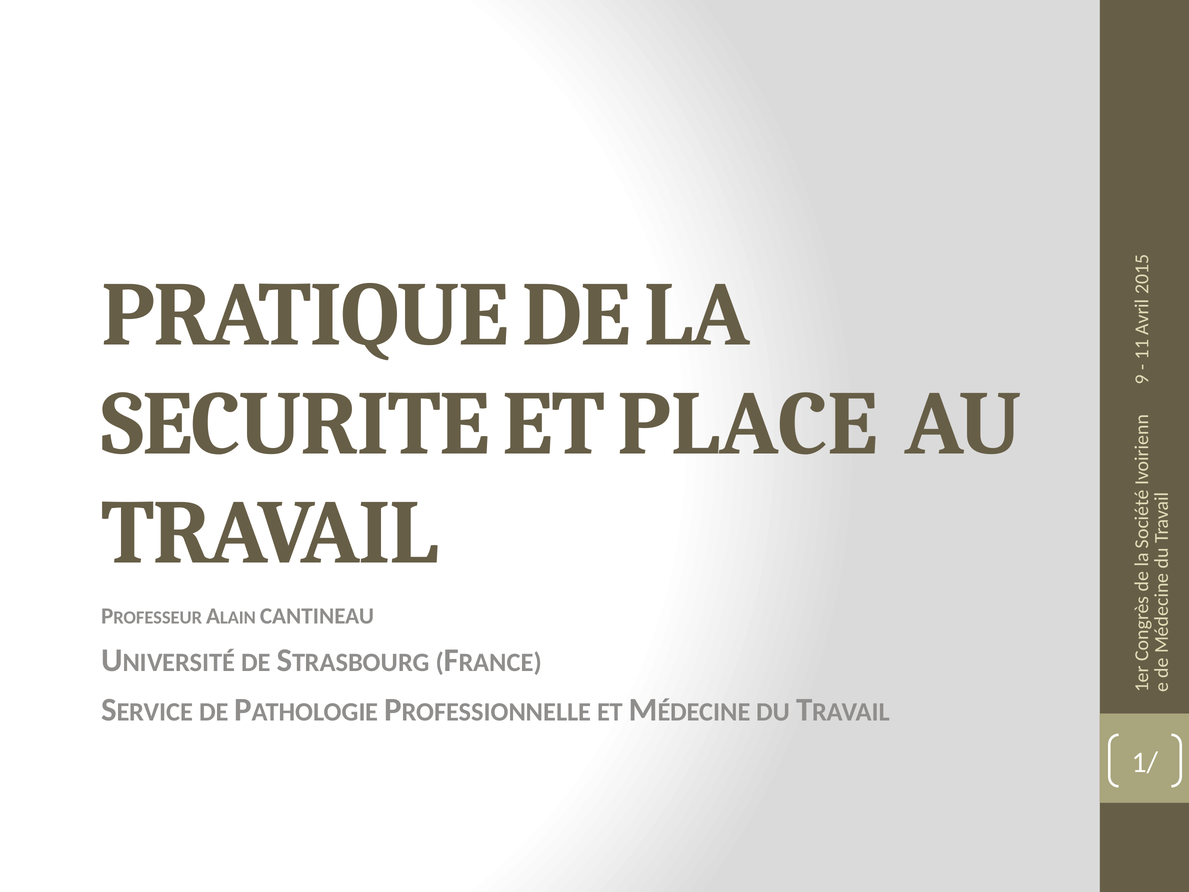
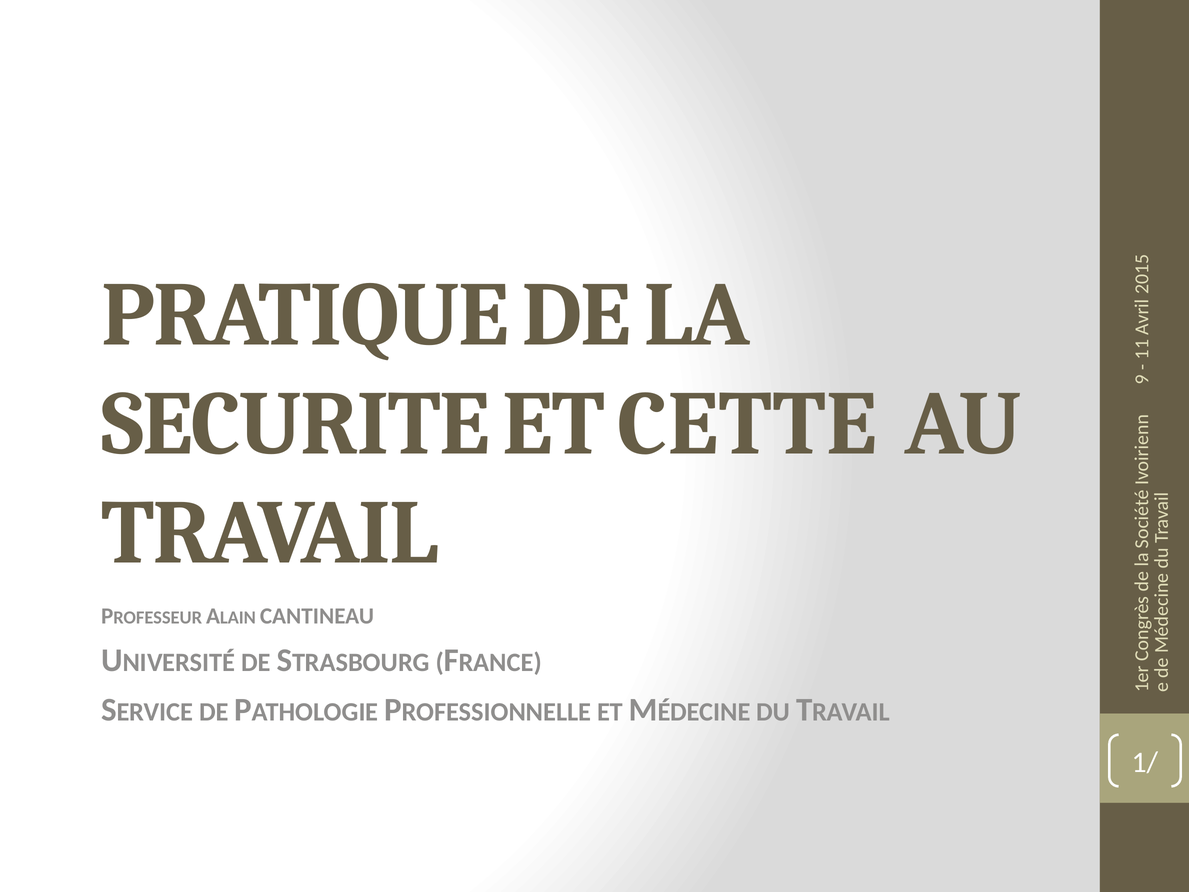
PLACE: PLACE -> CETTE (747, 423)
